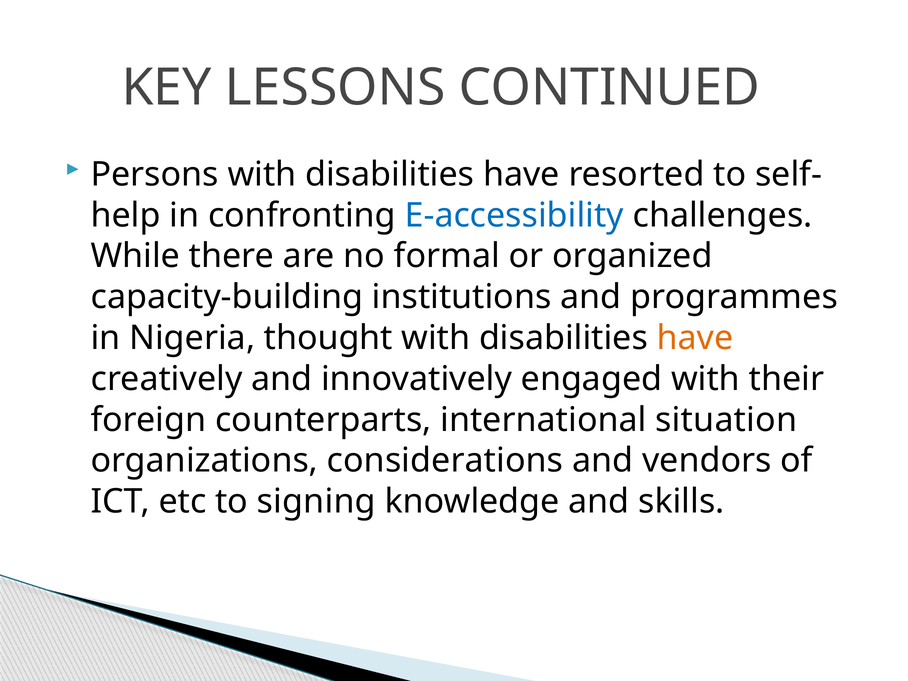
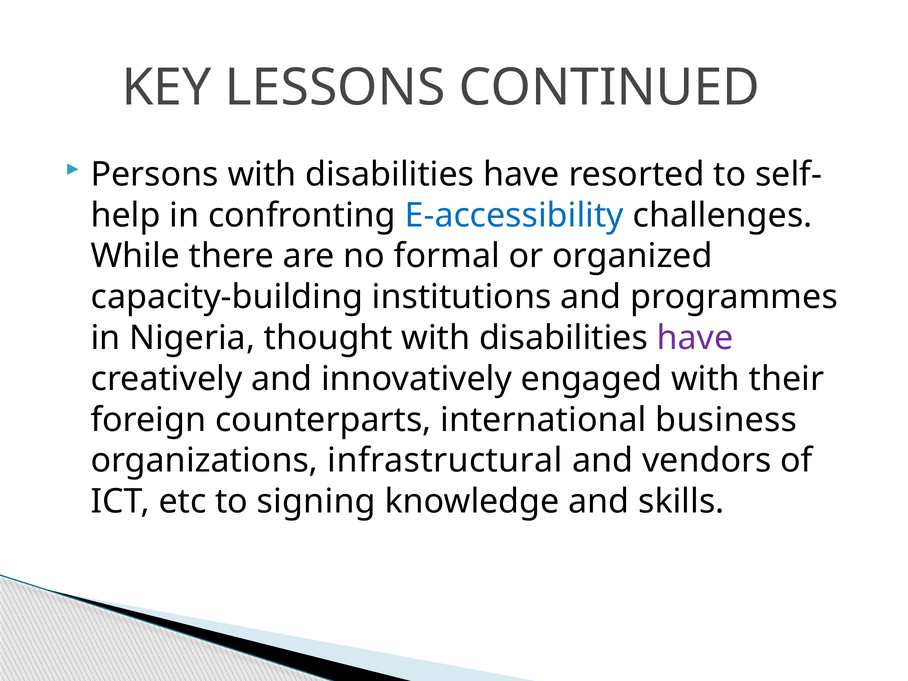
have colour: orange -> purple (695, 338)
situation: situation -> business (726, 420)
considerations: considerations -> infrastructural (445, 461)
